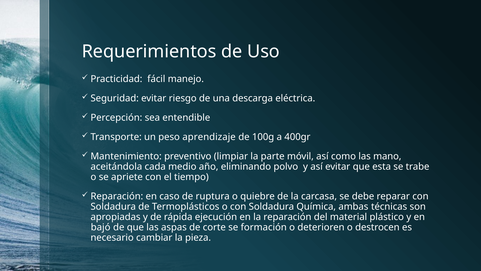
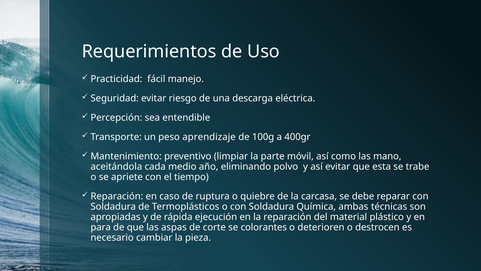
bajó: bajó -> para (101, 227)
formación: formación -> colorantes (264, 227)
